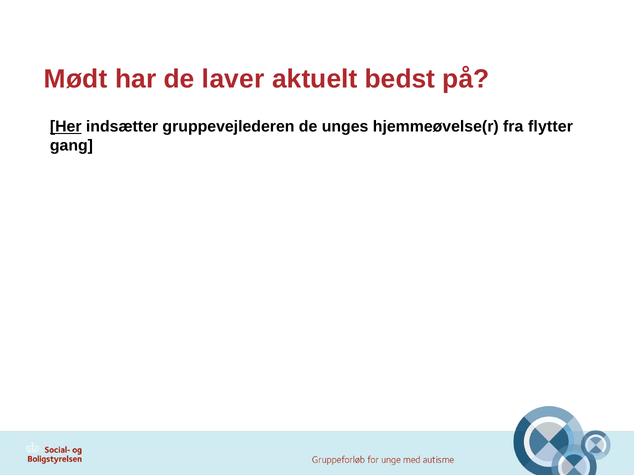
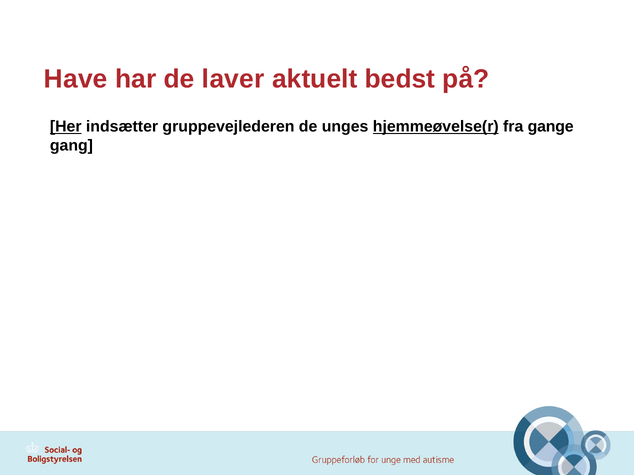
Mødt: Mødt -> Have (76, 79)
hjemmeøvelse(r underline: none -> present (436, 127)
flytter: flytter -> gange (551, 127)
